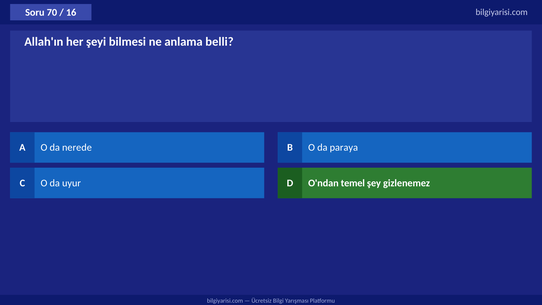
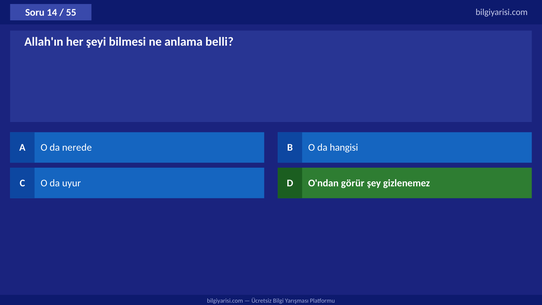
70: 70 -> 14 (52, 12)
16: 16 -> 55 (71, 12)
paraya: paraya -> hangisi (344, 147)
temel: temel -> görür (353, 183)
